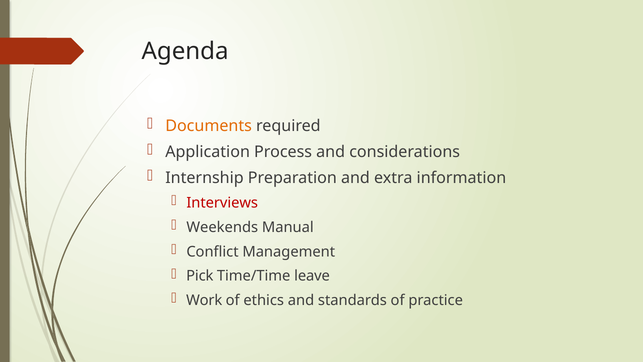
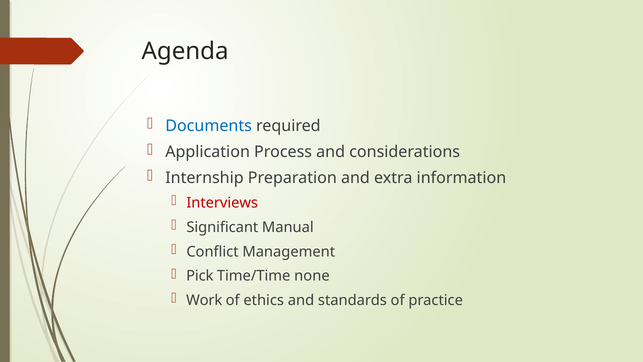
Documents colour: orange -> blue (209, 126)
Weekends: Weekends -> Significant (222, 227)
leave: leave -> none (312, 276)
